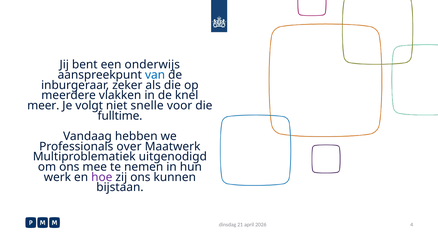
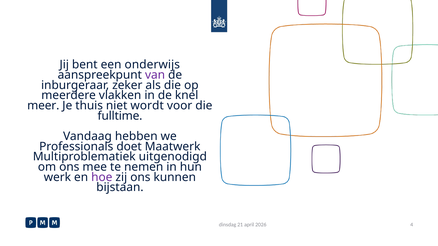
van colour: blue -> purple (155, 75)
volgt: volgt -> thuis (89, 106)
snelle: snelle -> wordt (147, 106)
over: over -> doet (129, 147)
